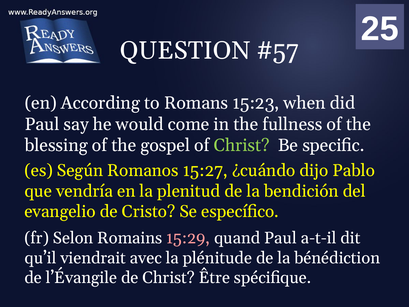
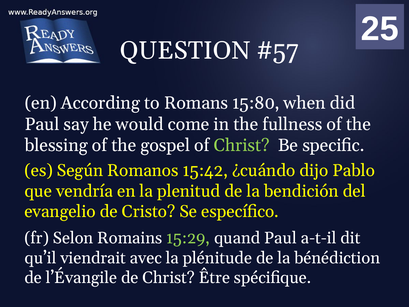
15:23: 15:23 -> 15:80 (256, 103)
15:27: 15:27 -> 15:42 (205, 171)
15:29 colour: pink -> light green (188, 238)
